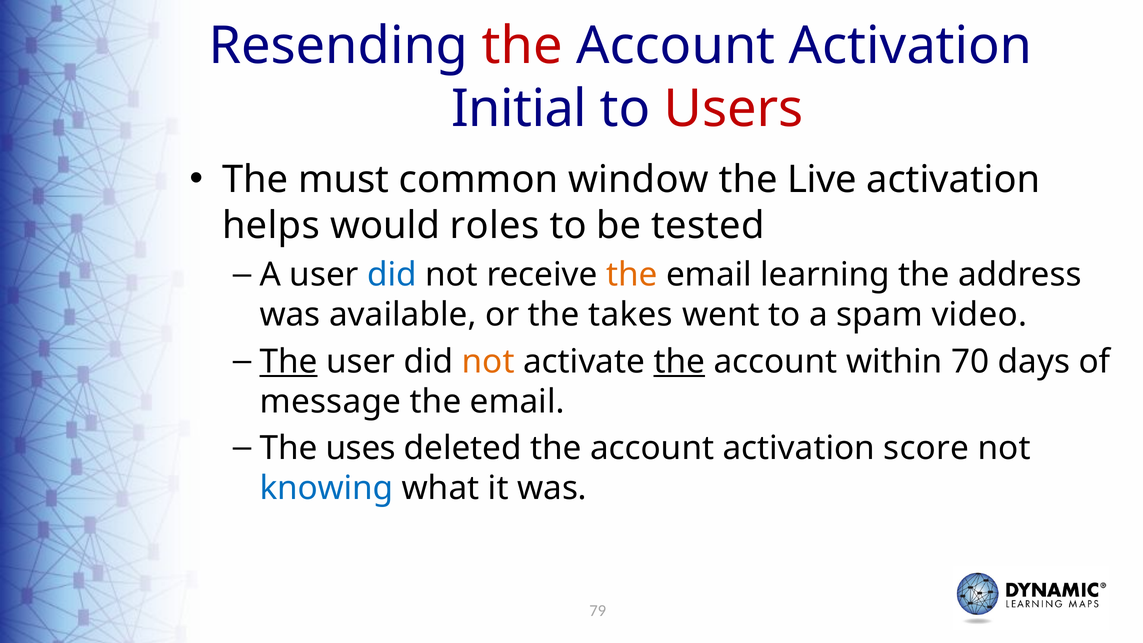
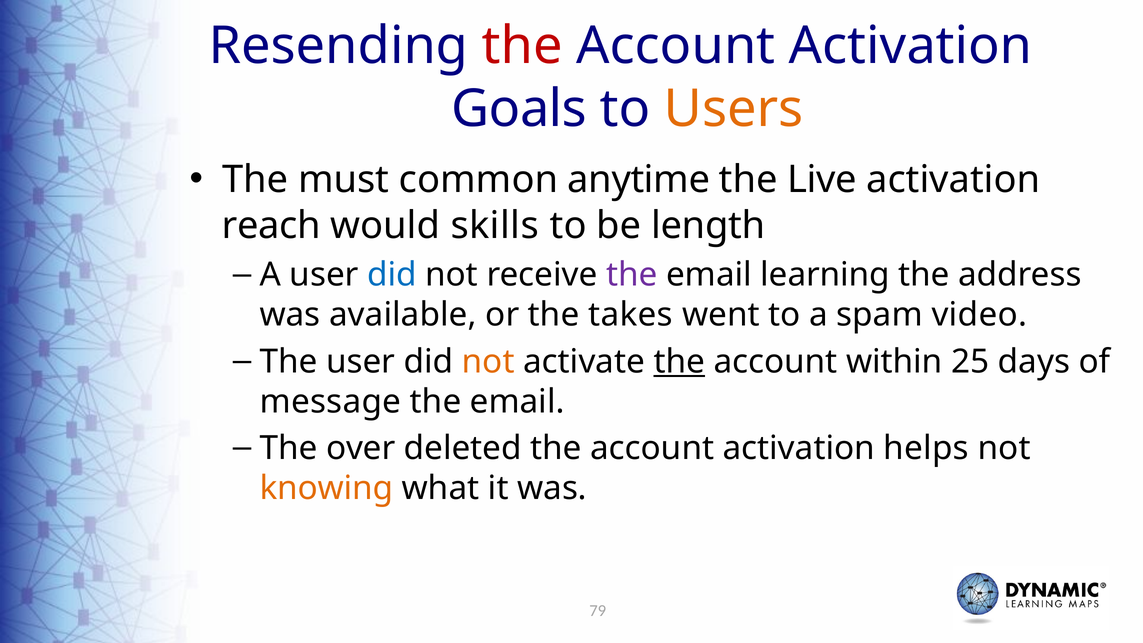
Initial: Initial -> Goals (519, 109)
Users colour: red -> orange (734, 109)
window: window -> anytime (639, 180)
helps: helps -> reach (271, 226)
roles: roles -> skills (495, 226)
tested: tested -> length (708, 226)
the colour: orange -> purple (632, 275)
The underline: present -> none (289, 362)
70: 70 -> 25 (970, 362)
uses: uses -> over (361, 448)
score: score -> helps (926, 448)
knowing colour: blue -> orange (326, 488)
